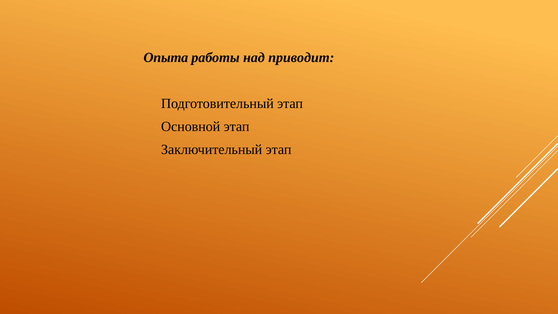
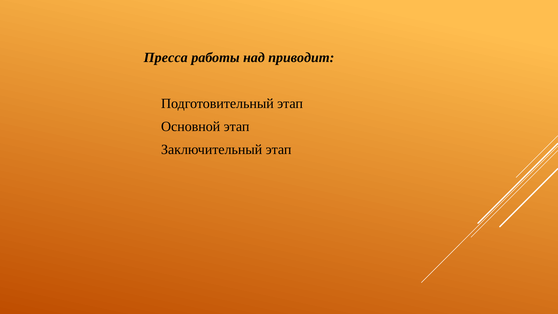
Опыта: Опыта -> Пресса (166, 58)
